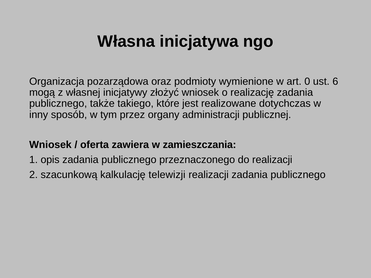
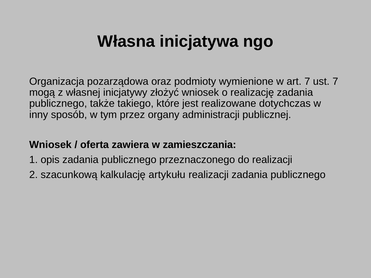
art 0: 0 -> 7 (307, 81)
ust 6: 6 -> 7 (335, 81)
telewizji: telewizji -> artykułu (167, 175)
